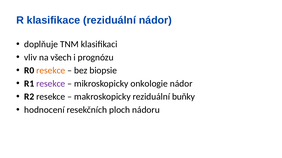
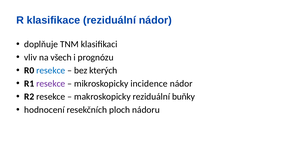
resekce colour: orange -> blue (51, 71)
biopsie: biopsie -> kterých (103, 71)
onkologie: onkologie -> incidence (149, 84)
